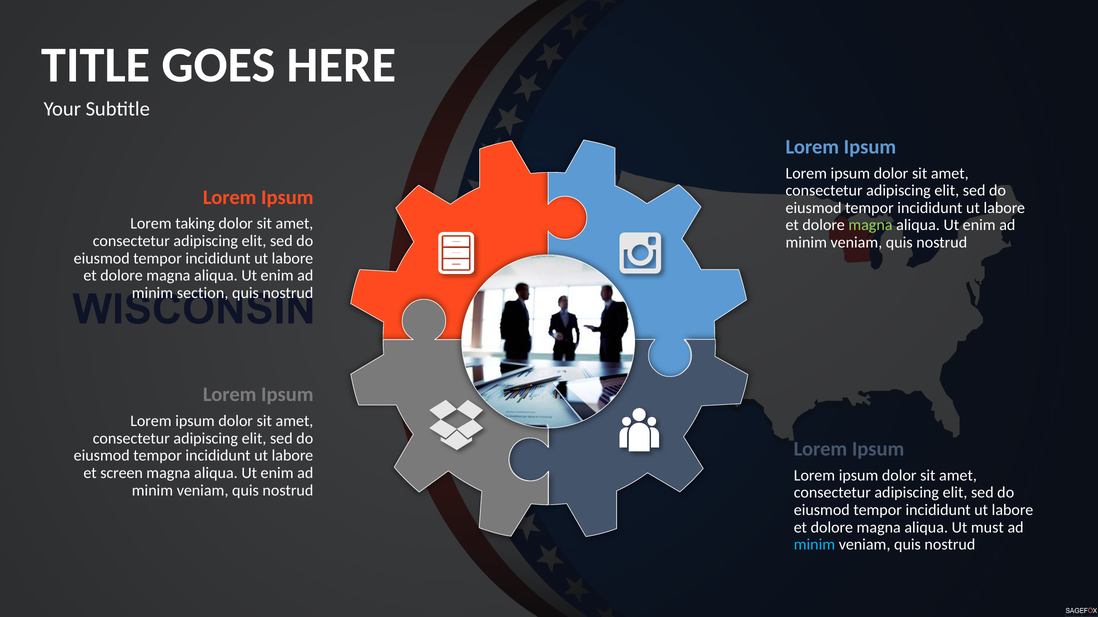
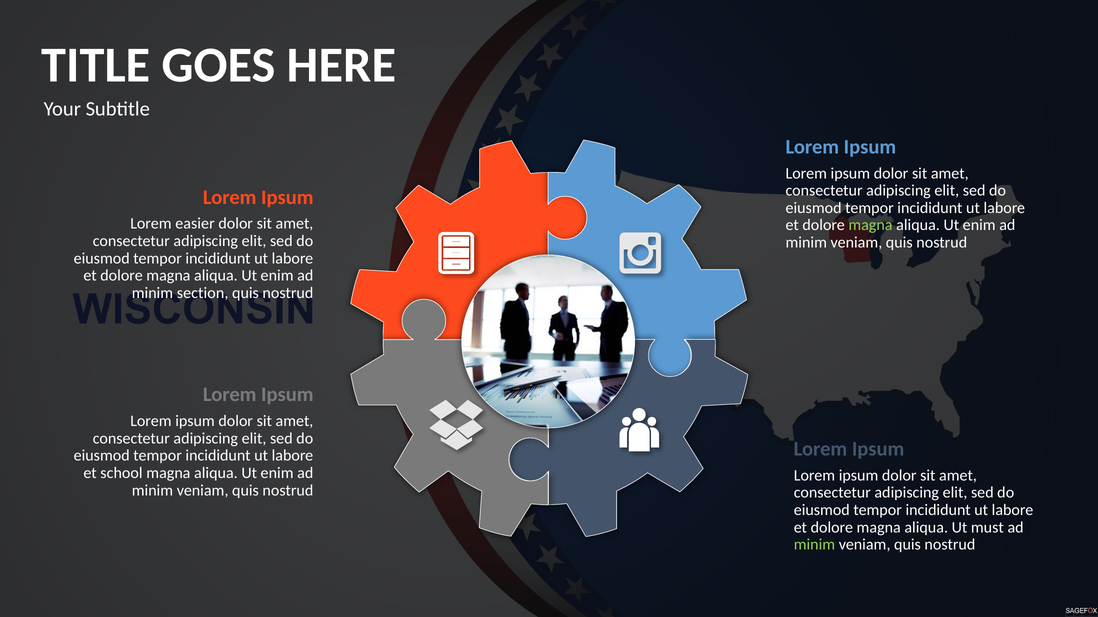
taking: taking -> easier (195, 224)
screen: screen -> school (122, 473)
minim colour: light blue -> light green (814, 545)
